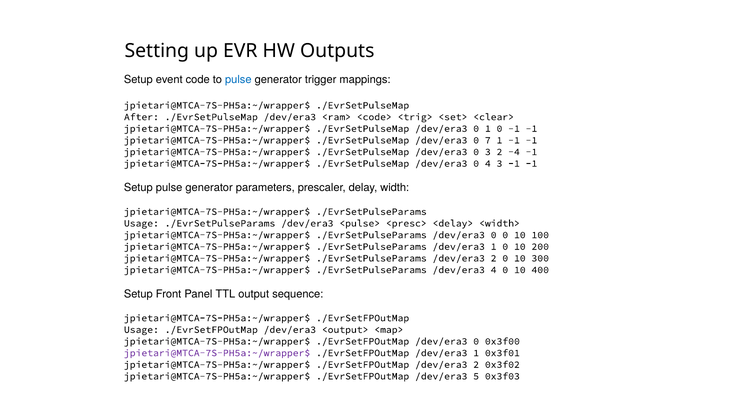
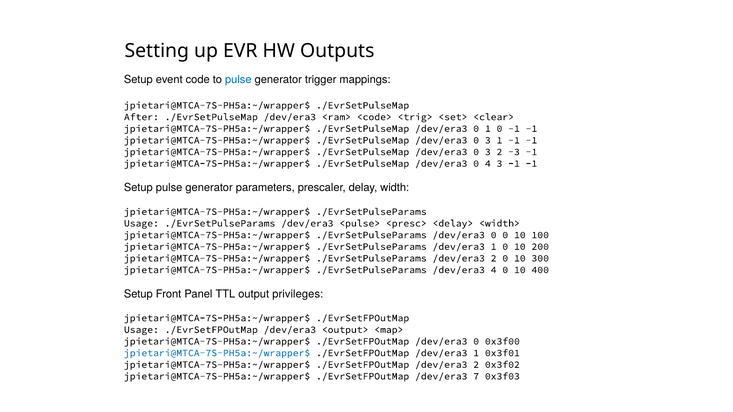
7: 7 -> 3 (488, 140)
-4: -4 -> -3 (514, 152)
sequence: sequence -> privileges (298, 294)
jpietari@MTCA-7S-PH5a:~/wrapper$ colour: purple -> blue (217, 353)
5: 5 -> 7 (476, 376)
